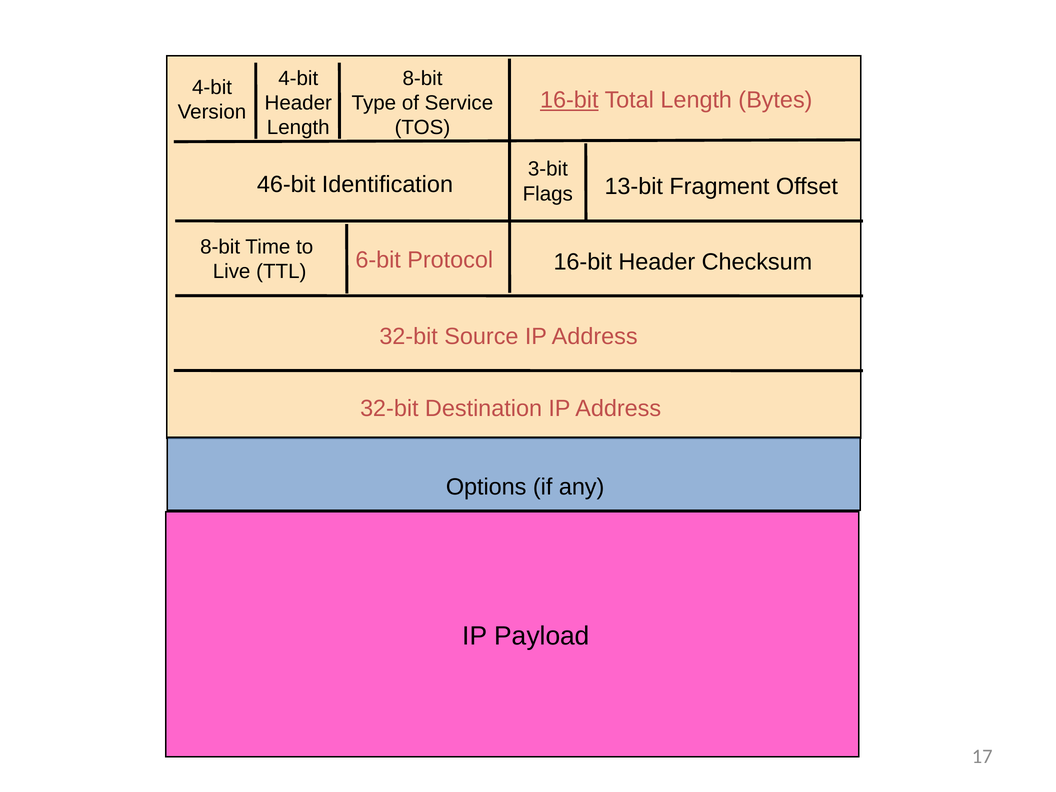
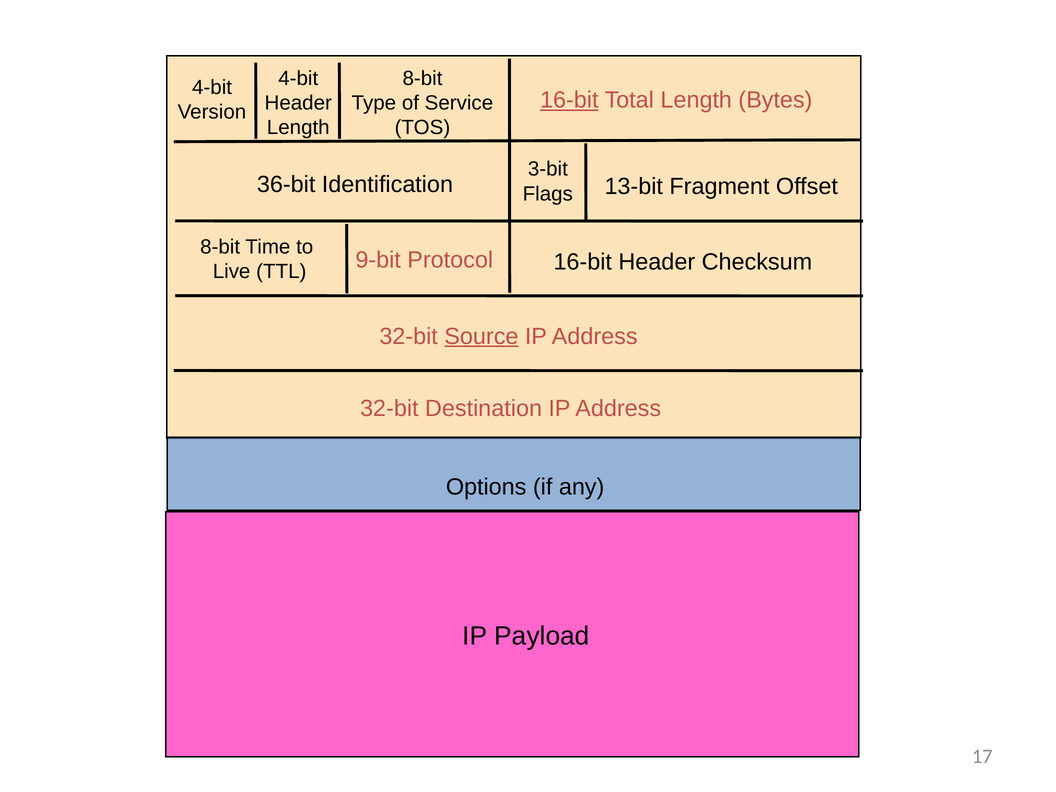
46-bit: 46-bit -> 36-bit (286, 184)
6-bit: 6-bit -> 9-bit (378, 260)
Source underline: none -> present (481, 336)
